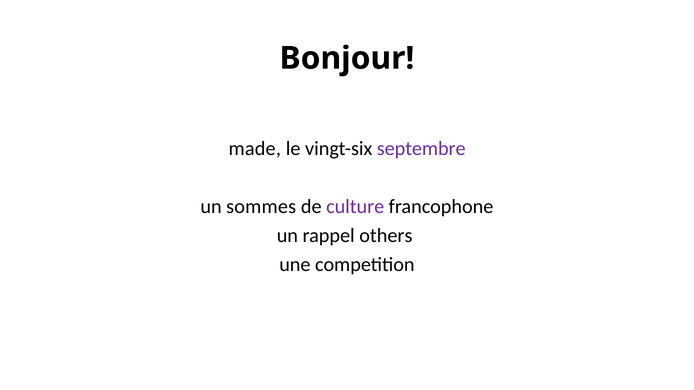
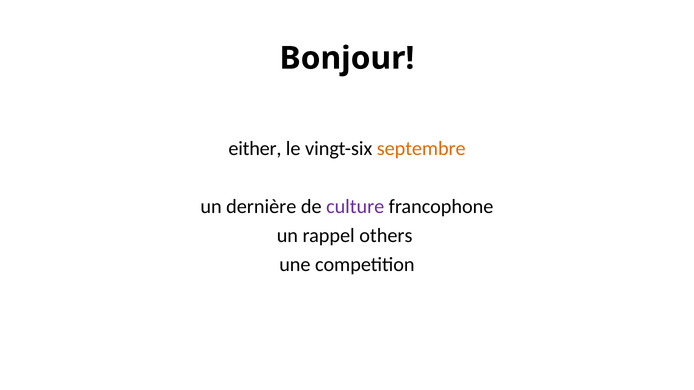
made: made -> either (255, 149)
septembre colour: purple -> orange (421, 149)
sommes: sommes -> dernière (261, 207)
